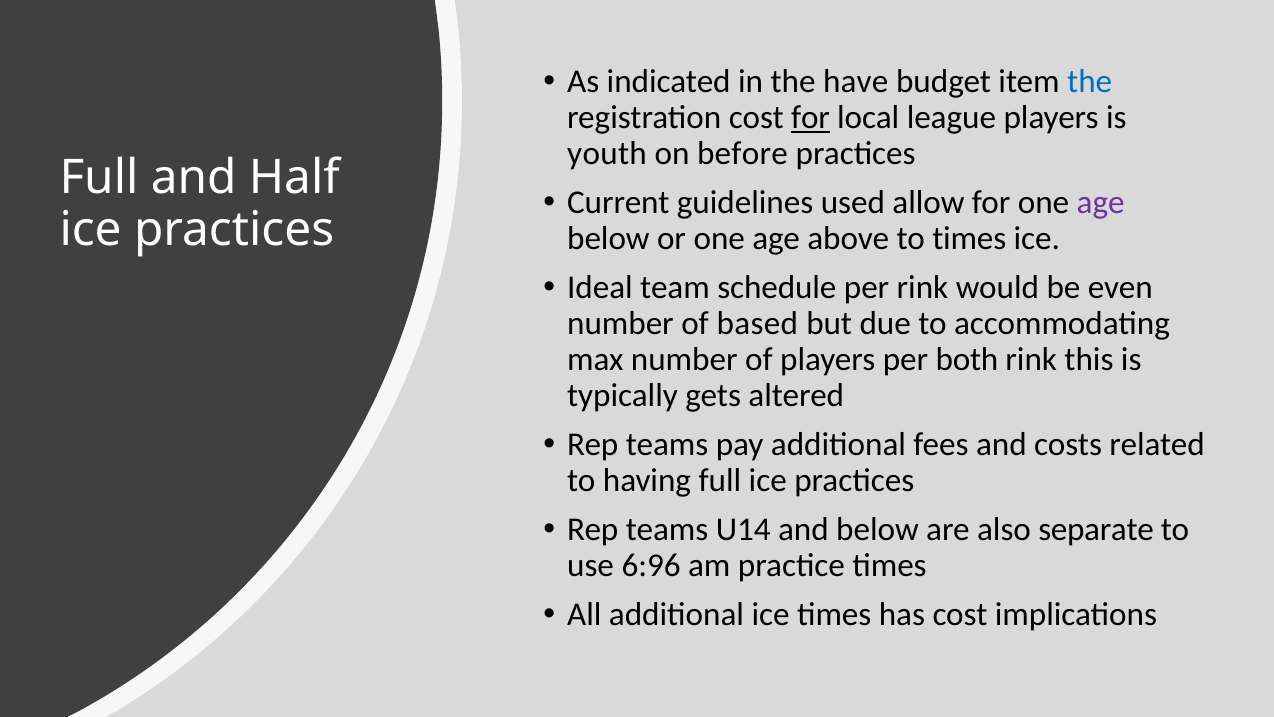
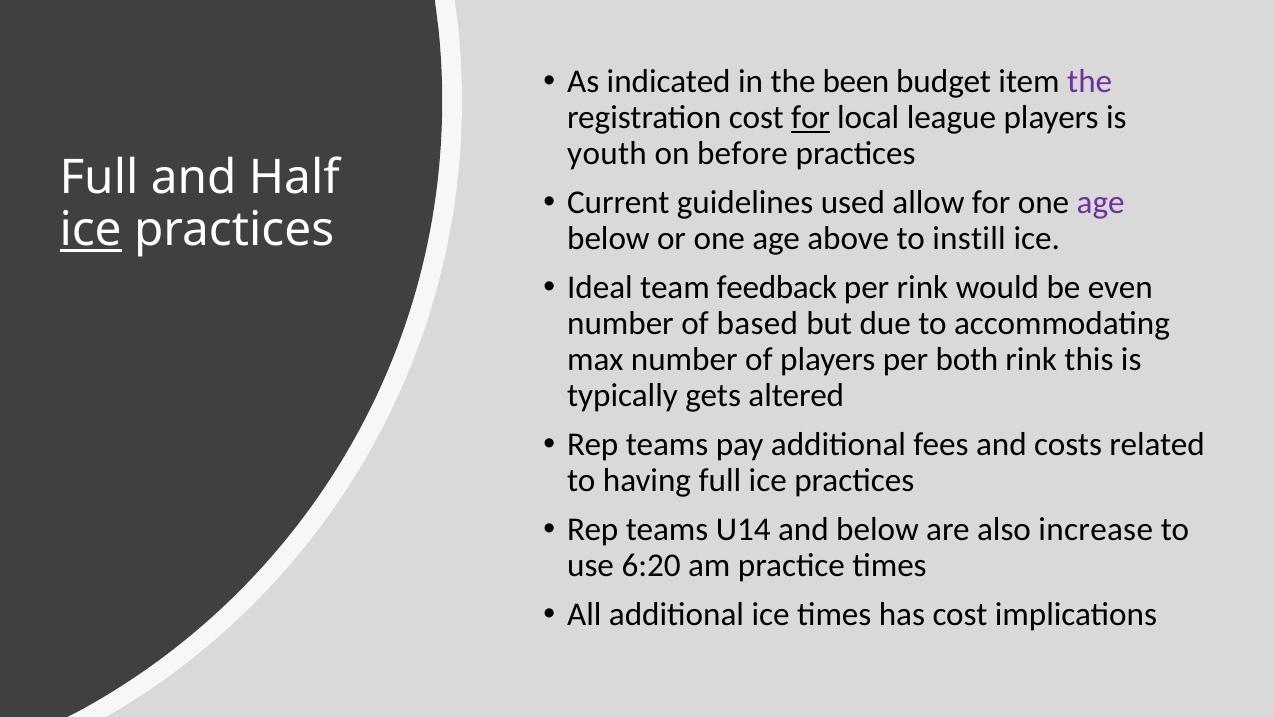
have: have -> been (856, 82)
the colour: blue -> purple (1090, 82)
ice underline: none -> present (91, 230)
to times: times -> instill (969, 238)
schedule: schedule -> feedback (777, 288)
separate: separate -> increase (1096, 529)
6:96: 6:96 -> 6:20 (651, 565)
